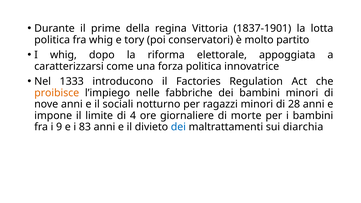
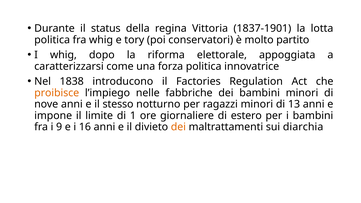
prime: prime -> status (106, 28)
1333: 1333 -> 1838 (72, 81)
sociali: sociali -> stesso (118, 104)
28: 28 -> 13 (294, 104)
4: 4 -> 1 (133, 116)
morte: morte -> estero (246, 116)
83: 83 -> 16 (85, 127)
dei colour: blue -> orange (178, 127)
